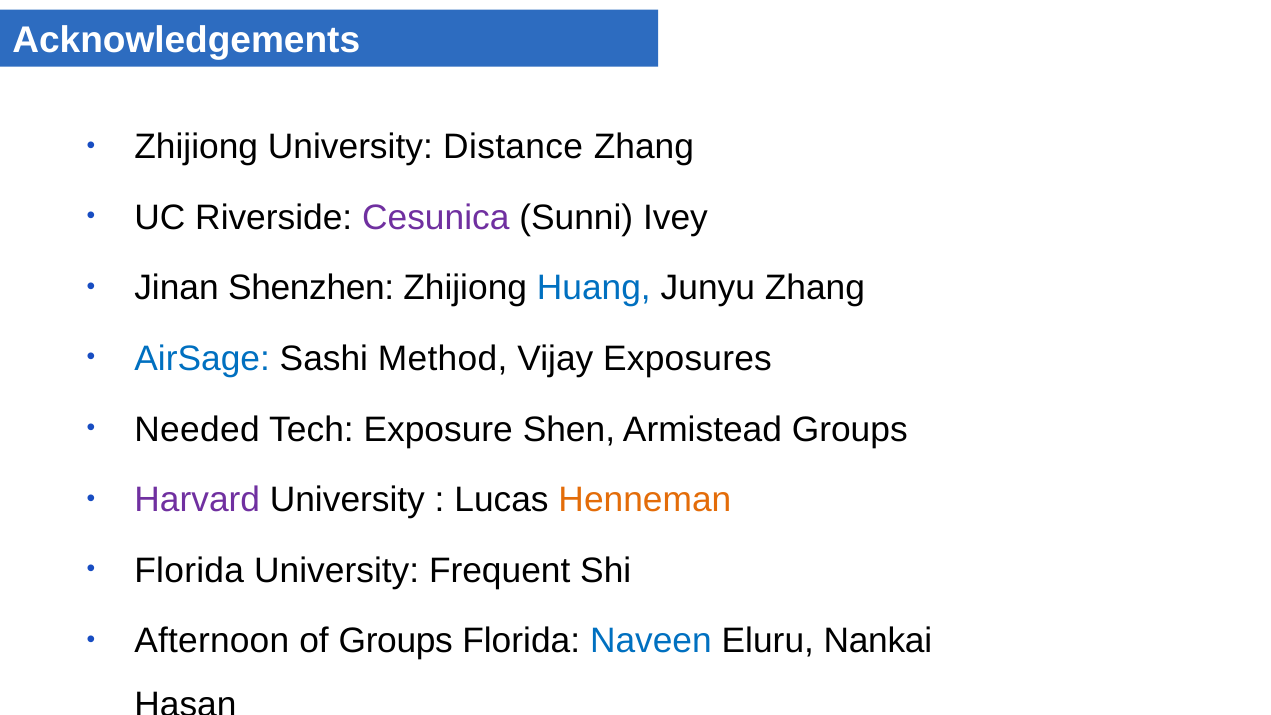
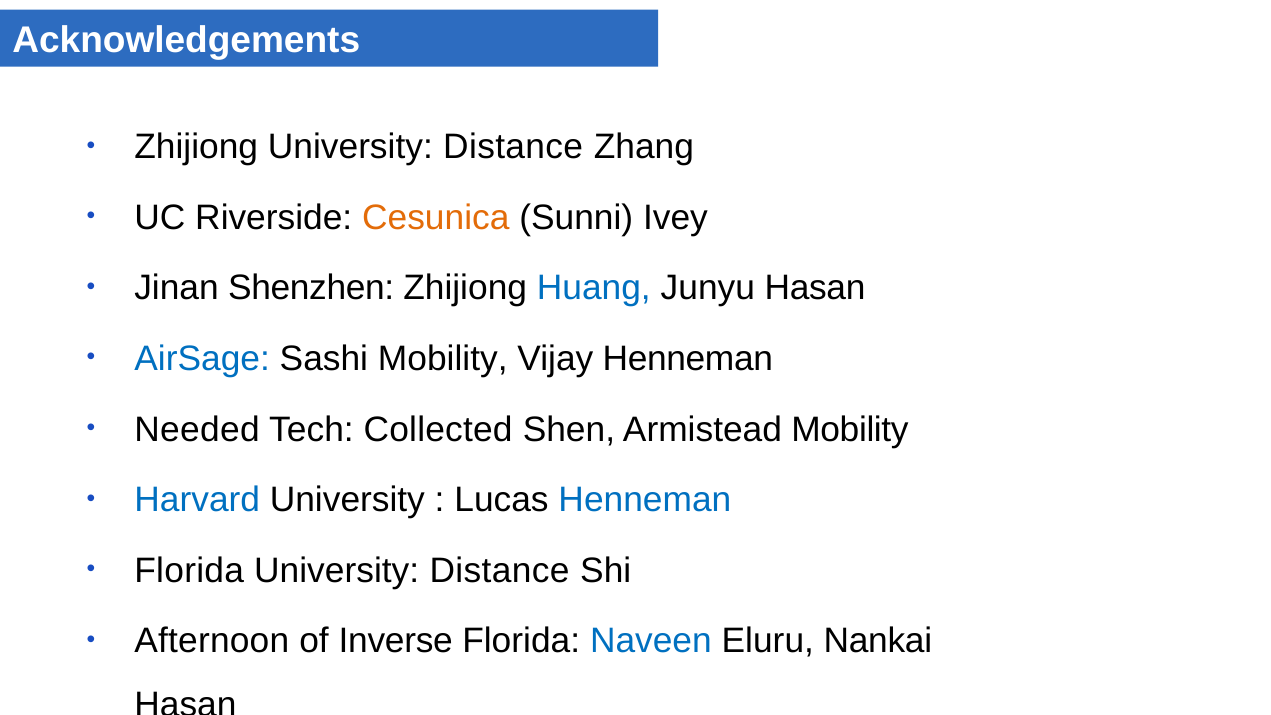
Cesunica colour: purple -> orange (436, 218)
Junyu Zhang: Zhang -> Hasan (815, 288)
Sashi Method: Method -> Mobility (443, 359)
Vijay Exposures: Exposures -> Henneman (688, 359)
Exposure: Exposure -> Collected (438, 429)
Armistead Groups: Groups -> Mobility (850, 429)
Harvard colour: purple -> blue (197, 500)
Henneman colour: orange -> blue (645, 500)
Frequent: Frequent -> Distance (499, 571)
of Groups: Groups -> Inverse (396, 641)
